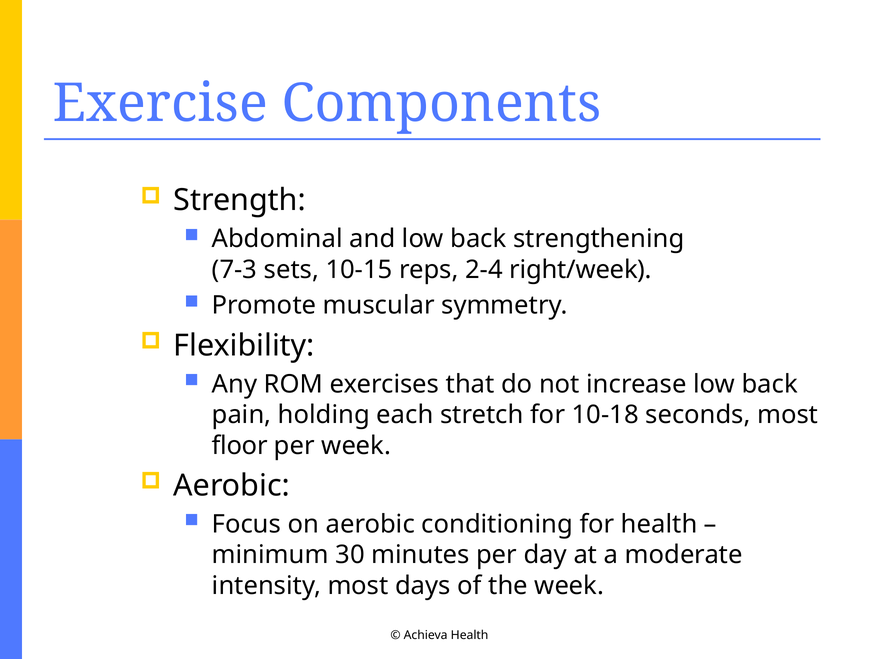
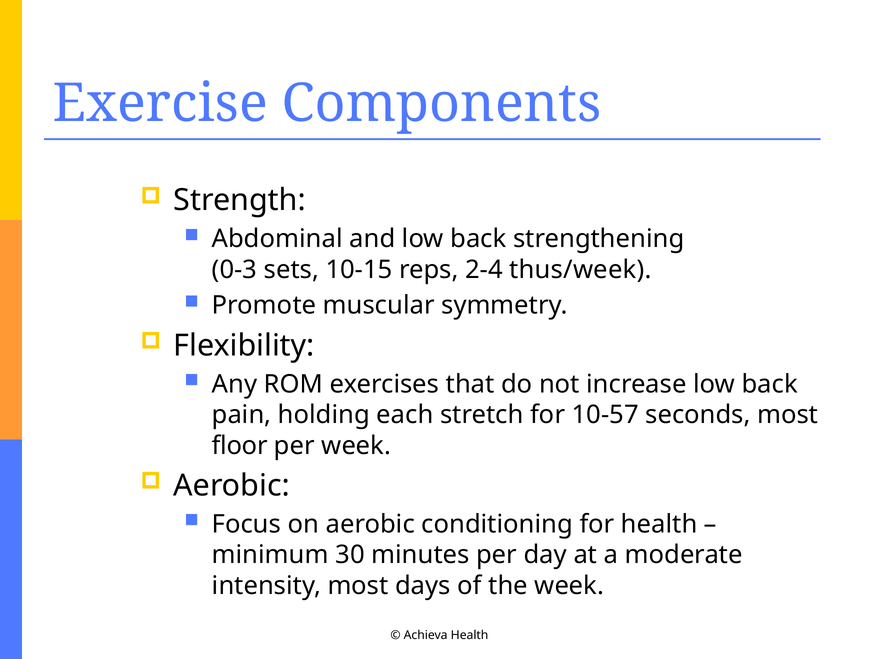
7-3: 7-3 -> 0-3 (235, 270)
right/week: right/week -> thus/week (580, 270)
10-18: 10-18 -> 10-57 (605, 415)
